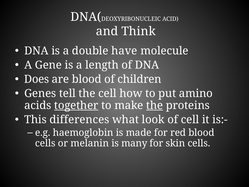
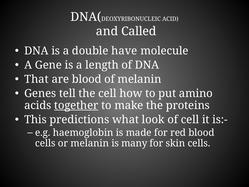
Think: Think -> Called (139, 31)
Does: Does -> That (37, 79)
of children: children -> melanin (140, 79)
the underline: present -> none (155, 105)
differences: differences -> predictions (79, 119)
